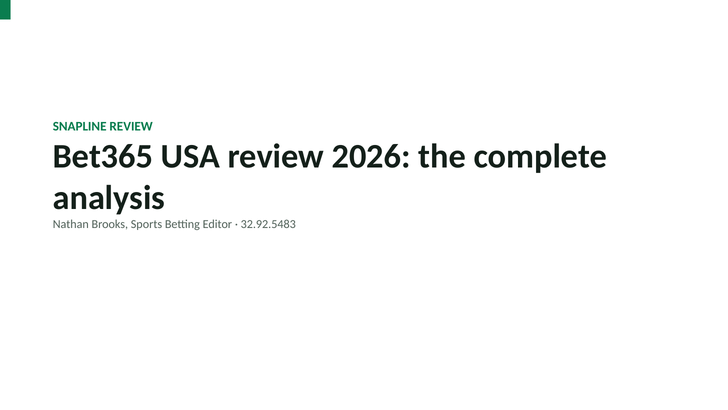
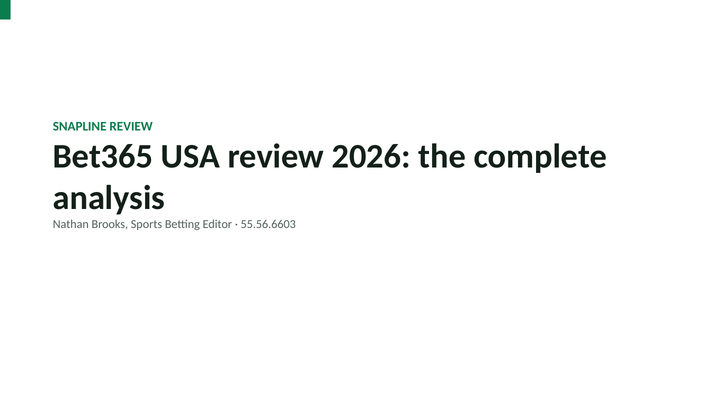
32.92.5483: 32.92.5483 -> 55.56.6603 (268, 224)
